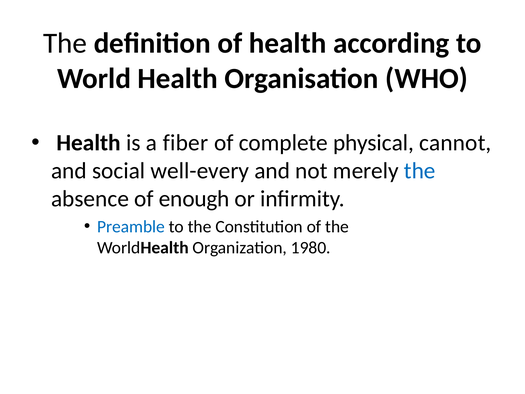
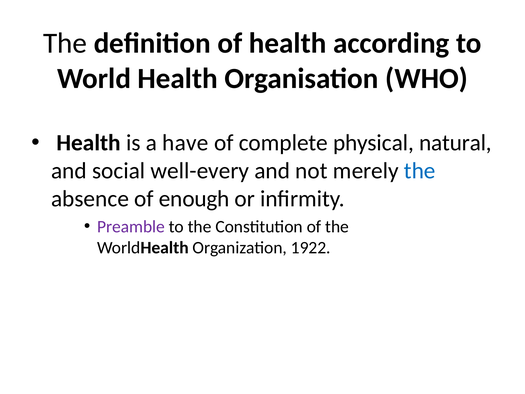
fiber: fiber -> have (185, 143)
cannot: cannot -> natural (456, 143)
Preamble colour: blue -> purple (131, 226)
1980: 1980 -> 1922 (311, 247)
